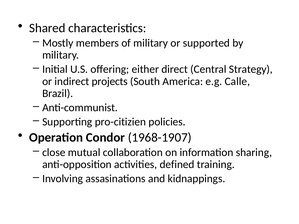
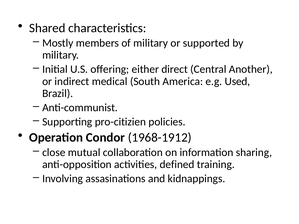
Strategy: Strategy -> Another (251, 69)
projects: projects -> medical (110, 81)
Calle: Calle -> Used (237, 81)
1968-1907: 1968-1907 -> 1968-1912 (160, 138)
